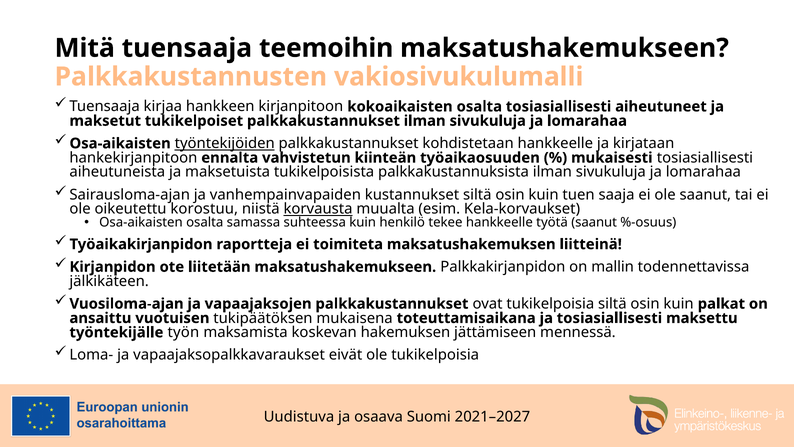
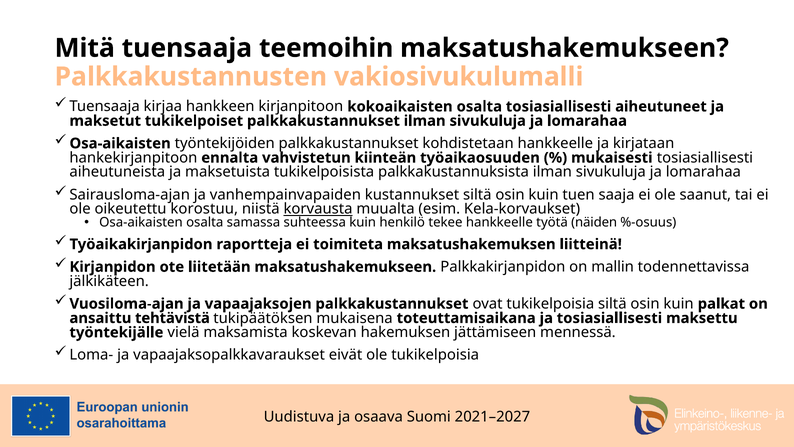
työntekijöiden underline: present -> none (225, 143)
työtä saanut: saanut -> näiden (594, 222)
vuotuisen: vuotuisen -> tehtävistä (172, 318)
työn: työn -> vielä (183, 332)
